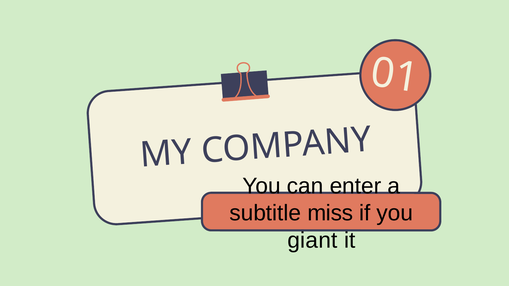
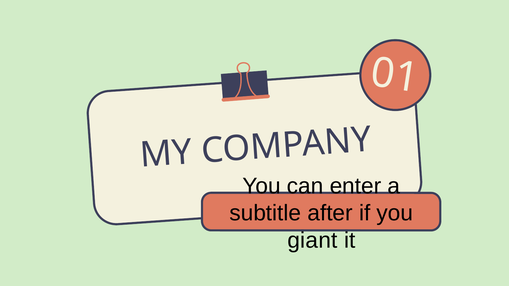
miss: miss -> after (330, 213)
